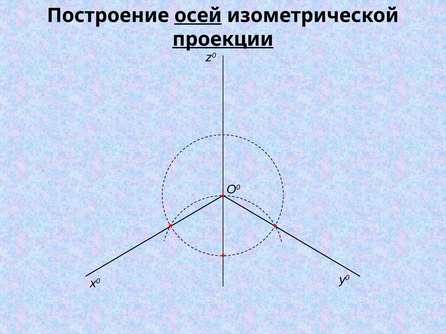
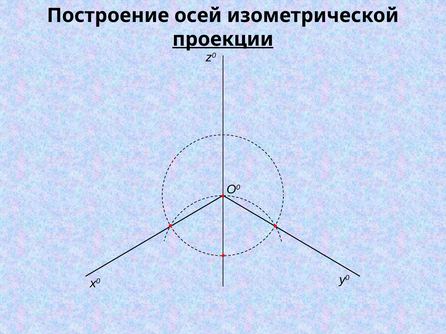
осей underline: present -> none (198, 15)
